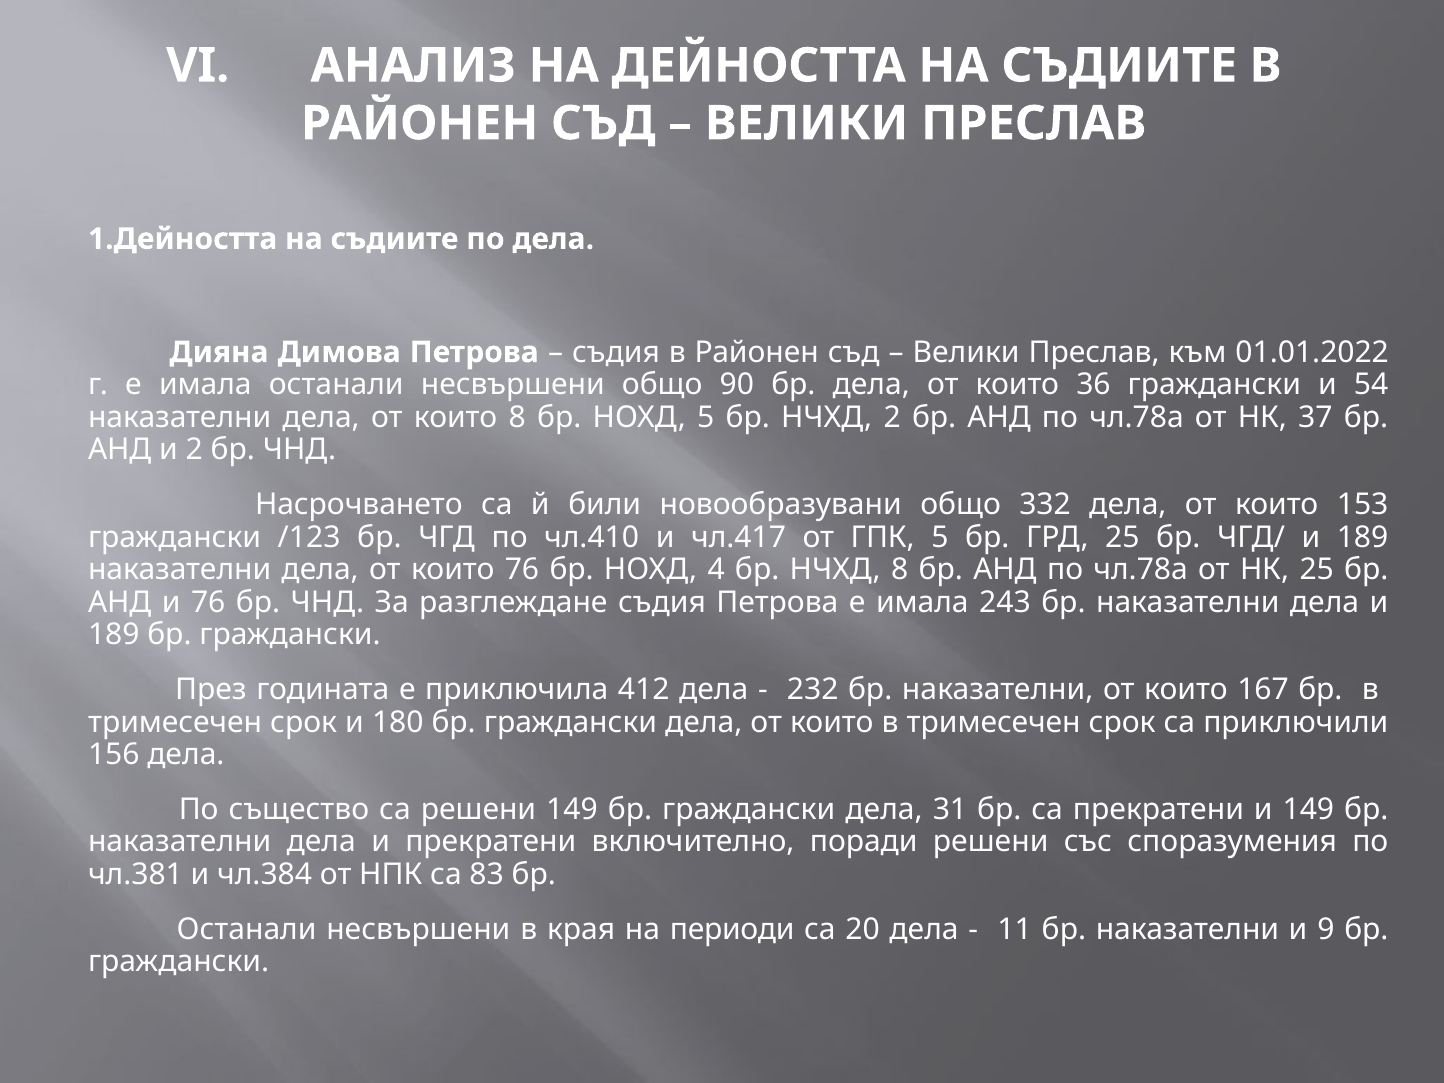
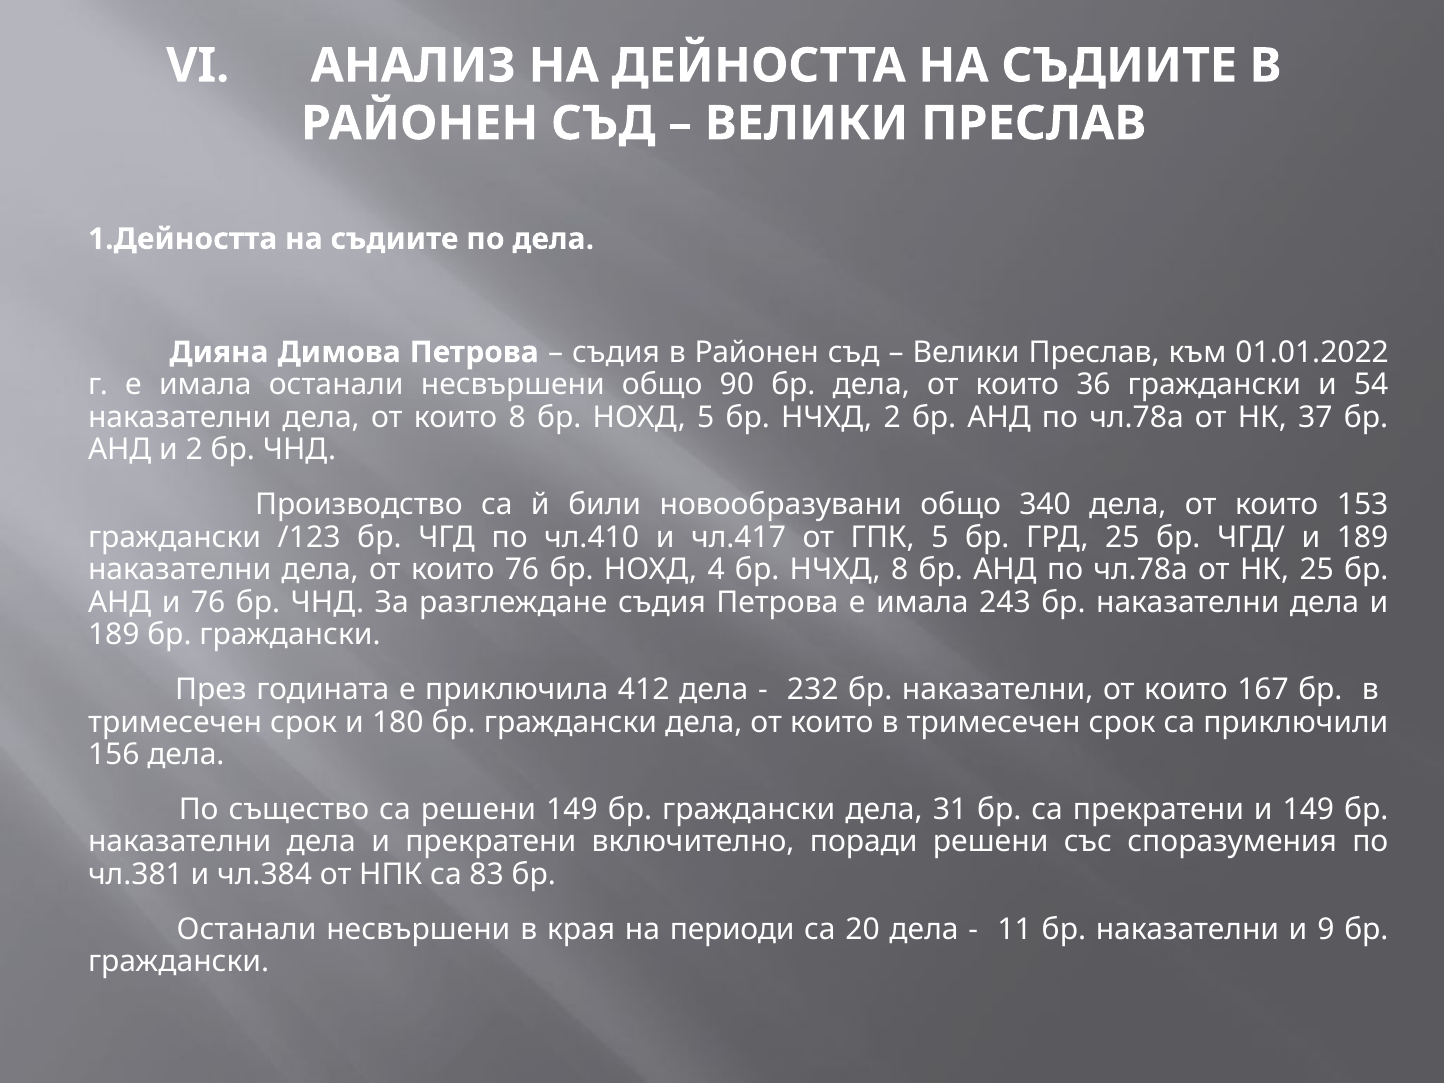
Насрочването: Насрочването -> Производство (359, 505)
332: 332 -> 340 (1045, 505)
